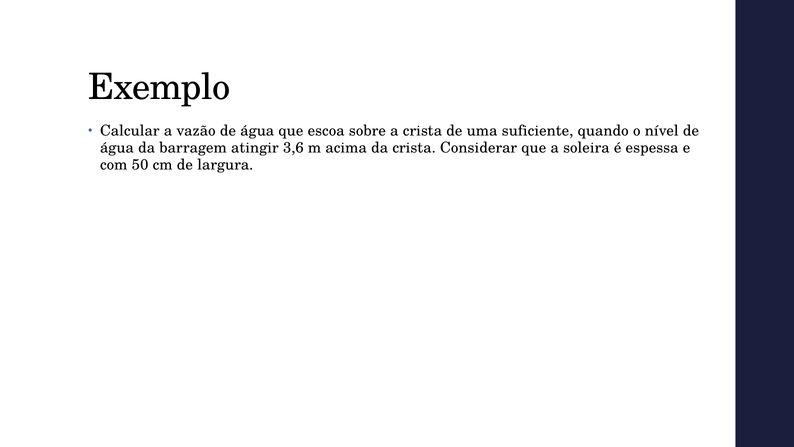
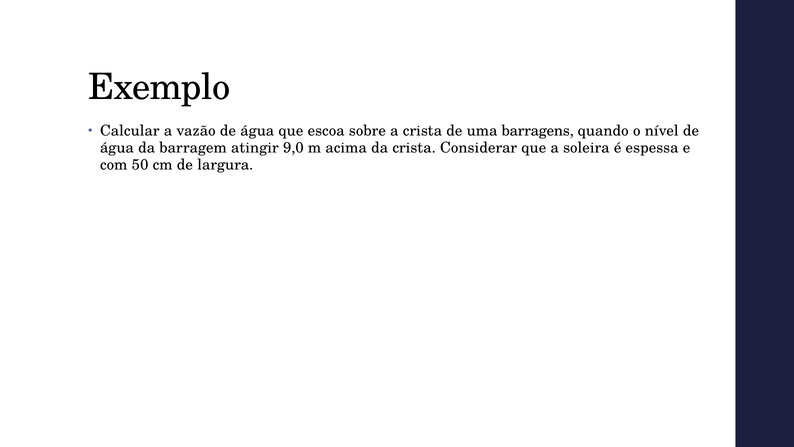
suficiente: suficiente -> barragens (538, 131)
3,6: 3,6 -> 9,0 (293, 148)
